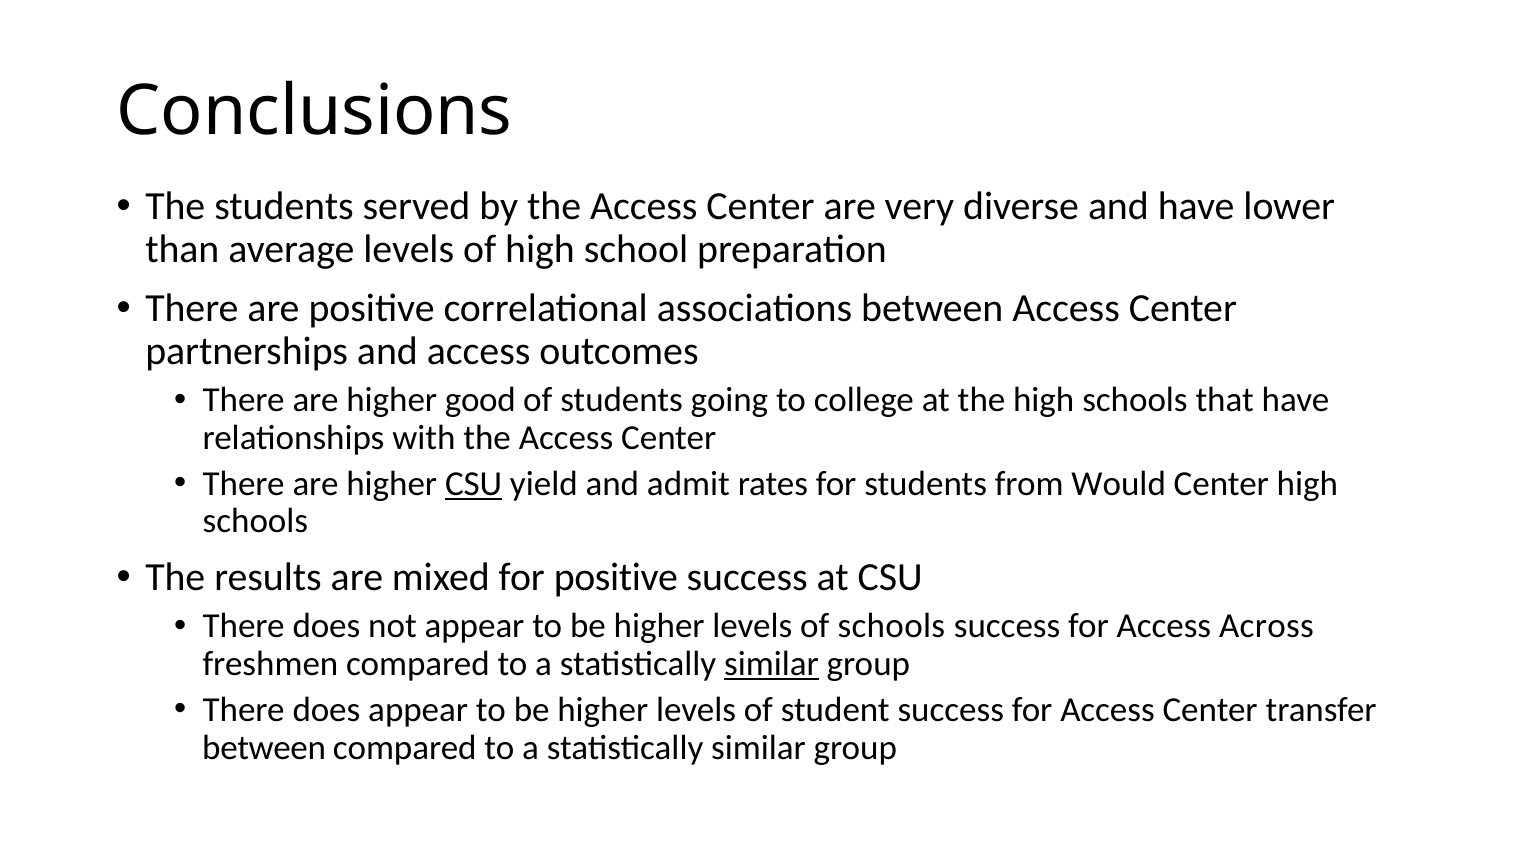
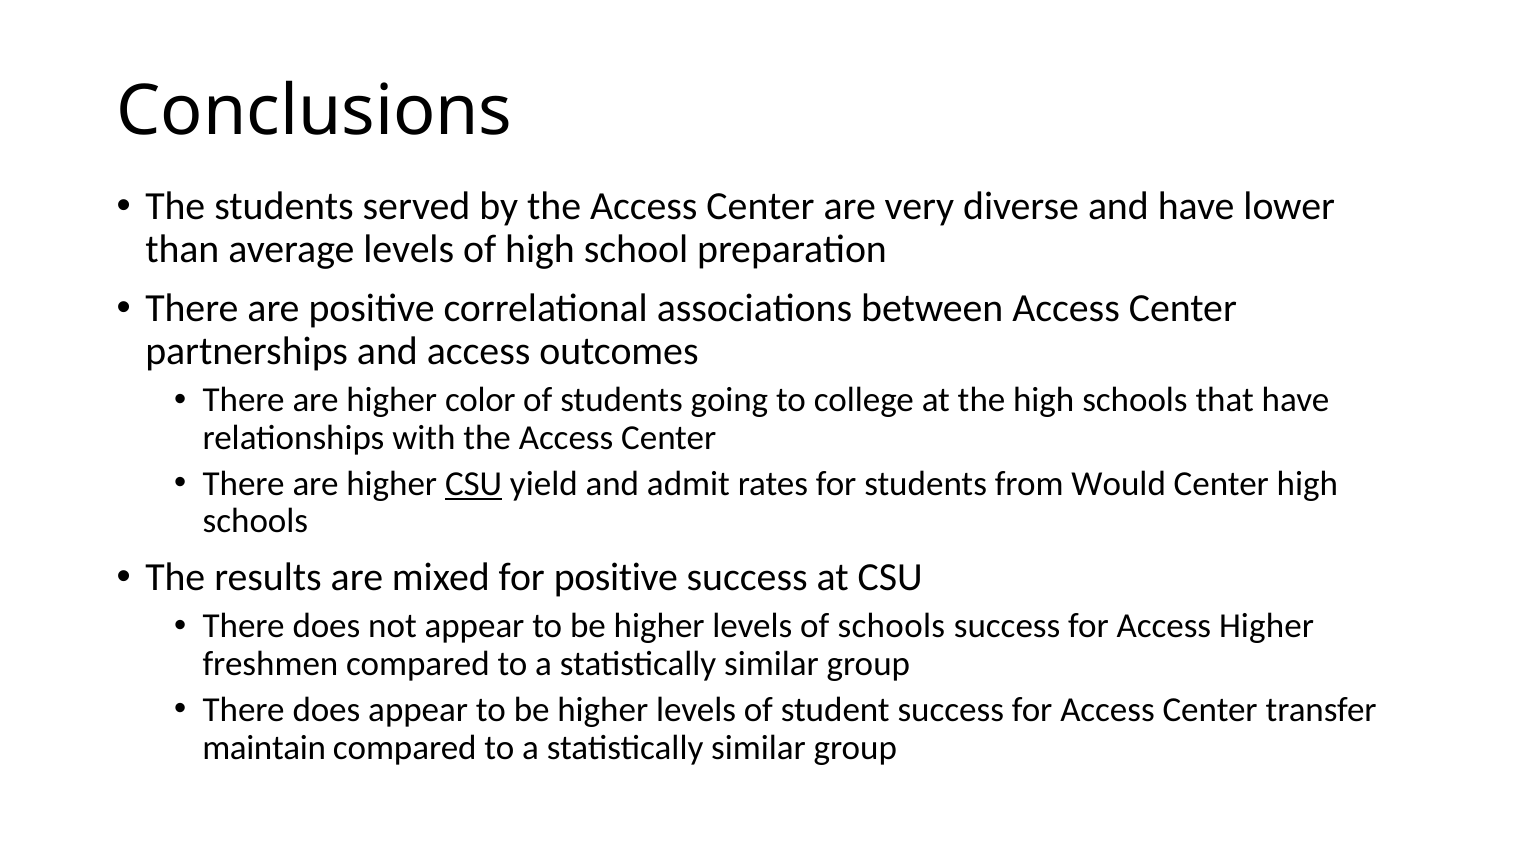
good: good -> color (480, 400)
Access Across: Across -> Higher (1267, 627)
similar underline: present -> none (772, 664)
between: between -> maintain (264, 748)
